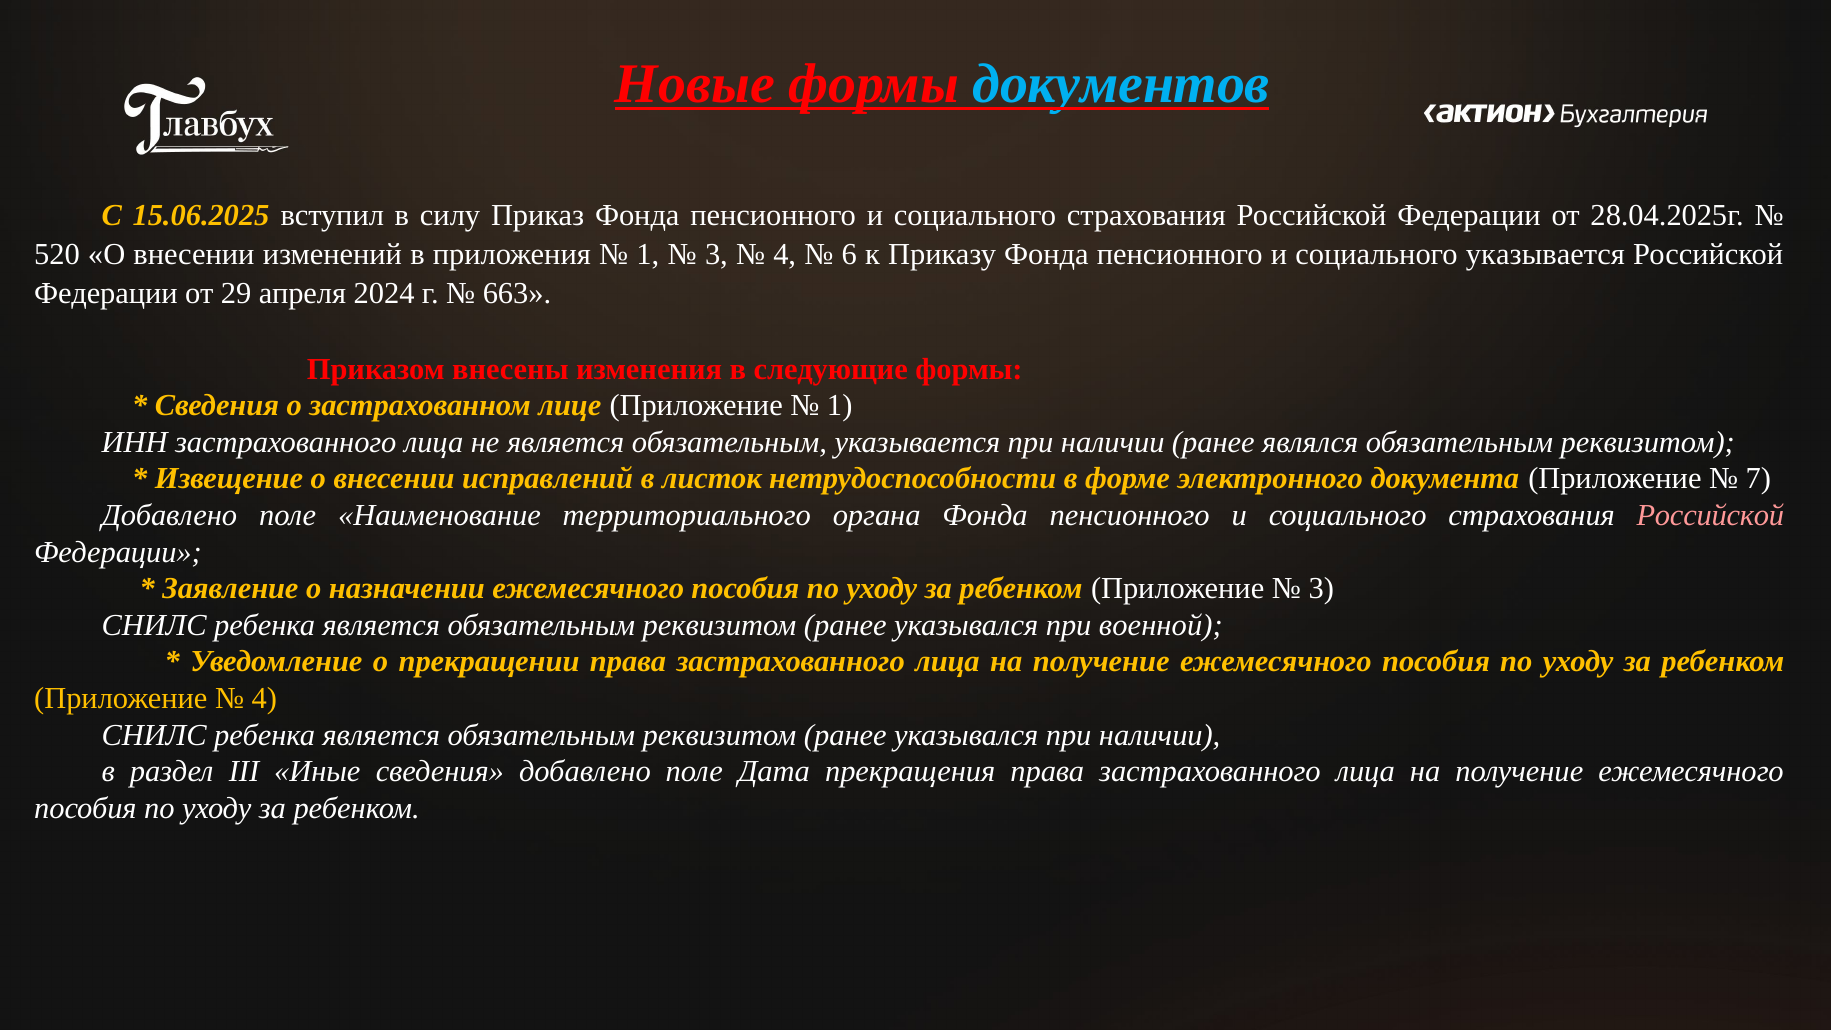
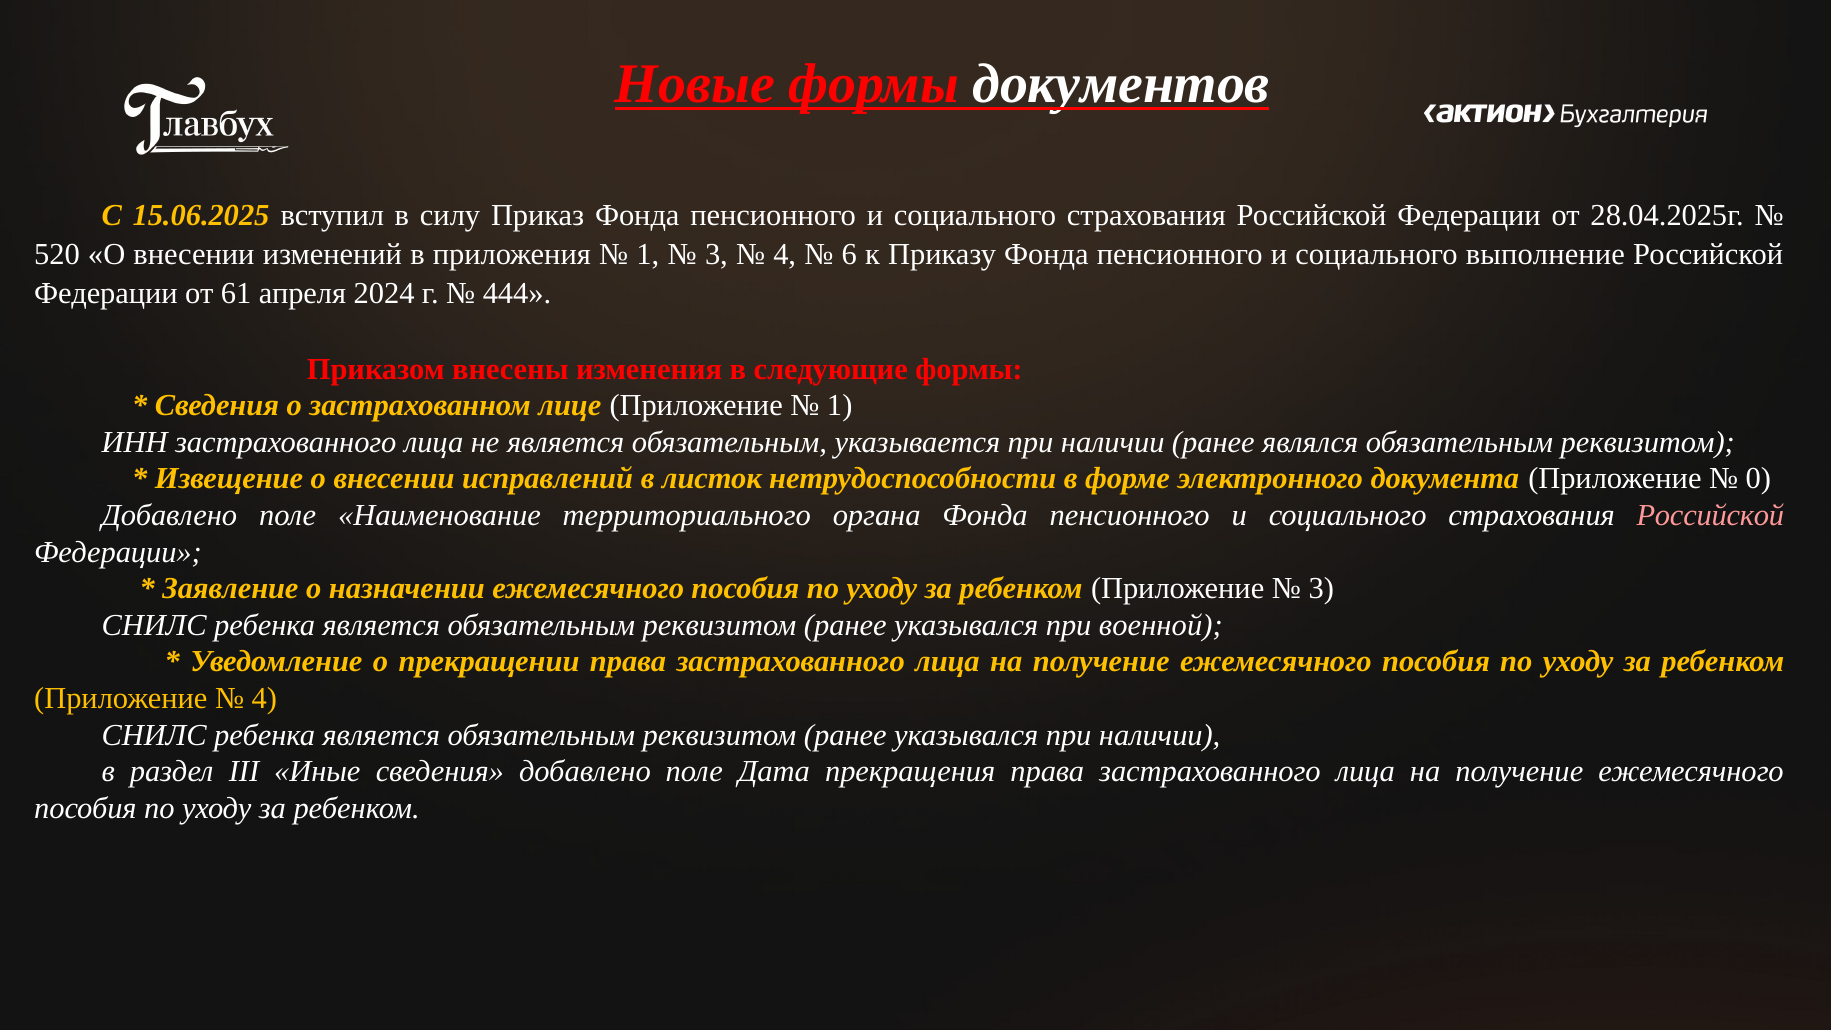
документов colour: light blue -> white (1121, 84)
социального указывается: указывается -> выполнение (1545, 254)
29: 29 -> 61 (236, 293)
663: 663 -> 444 (517, 293)
7: 7 -> 0 (1758, 479)
